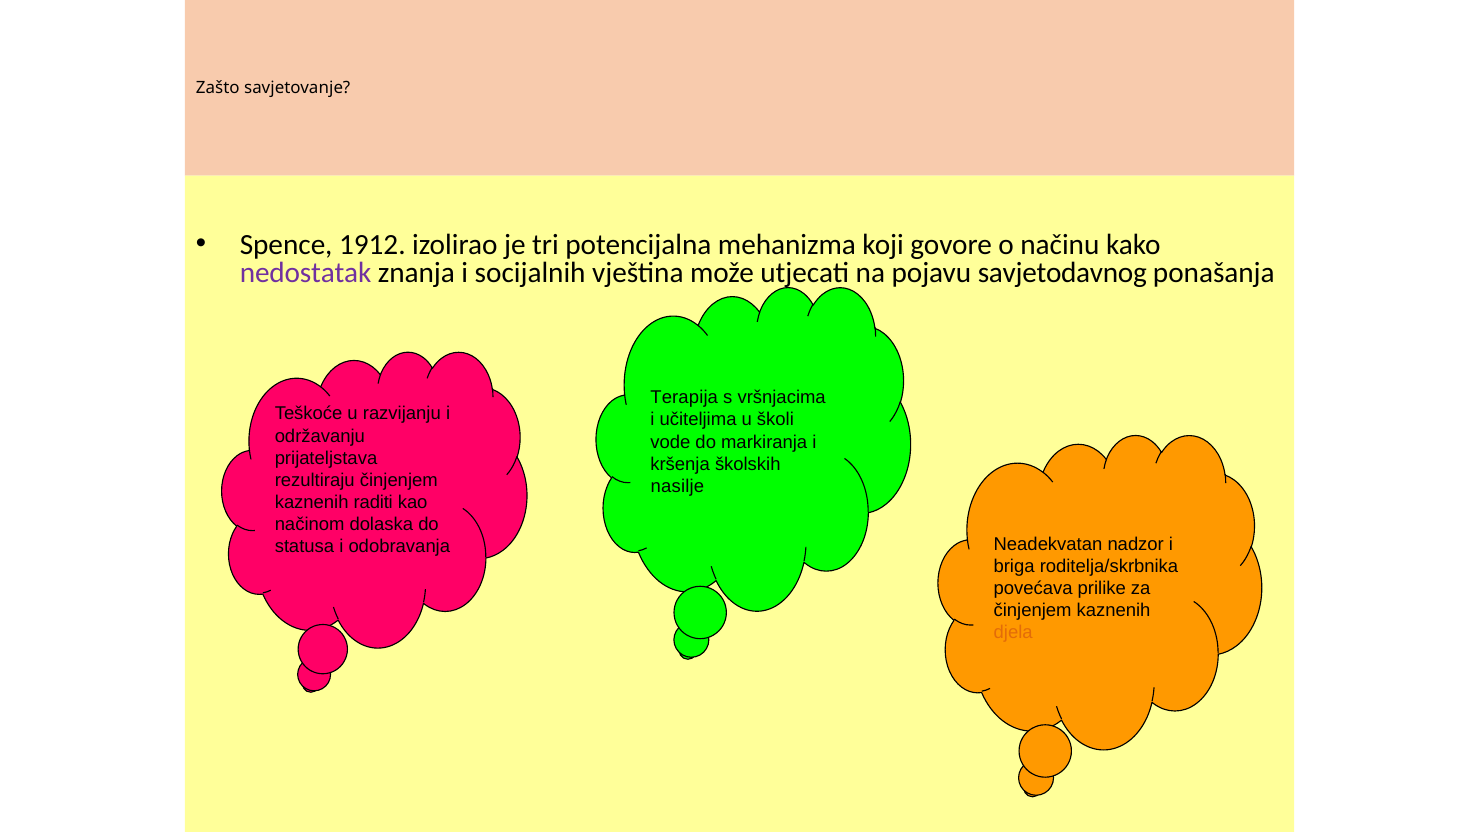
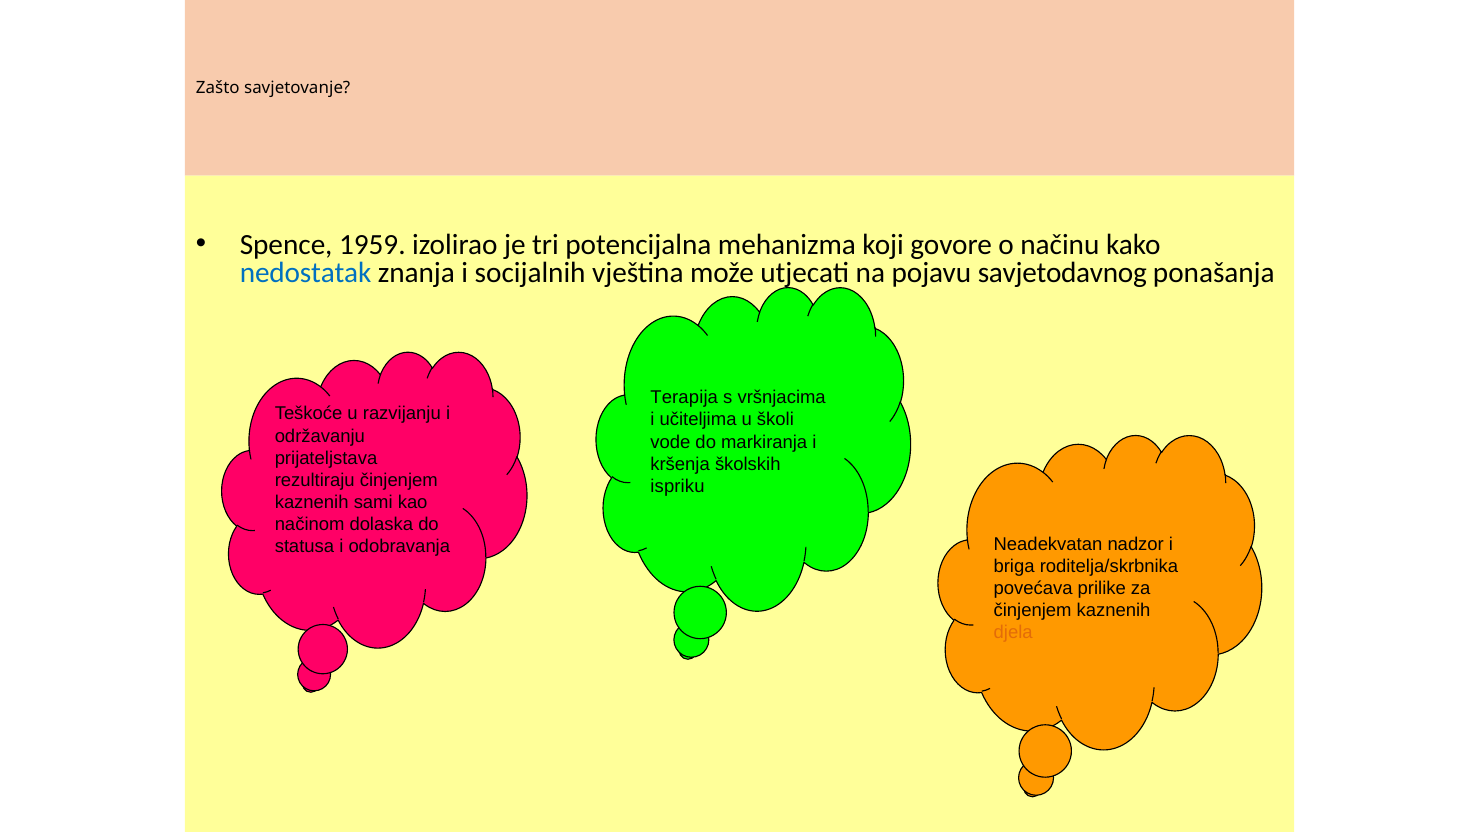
1912: 1912 -> 1959 (372, 245)
nedostatak colour: purple -> blue (306, 273)
nasilje: nasilje -> ispriku (677, 486)
raditi: raditi -> sami (373, 502)
